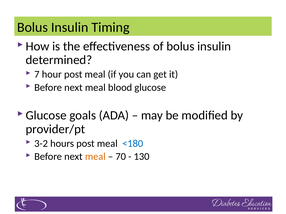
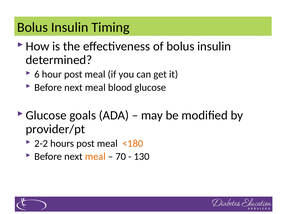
7: 7 -> 6 (37, 75)
3-2: 3-2 -> 2-2 (41, 144)
<180 colour: blue -> orange (133, 144)
